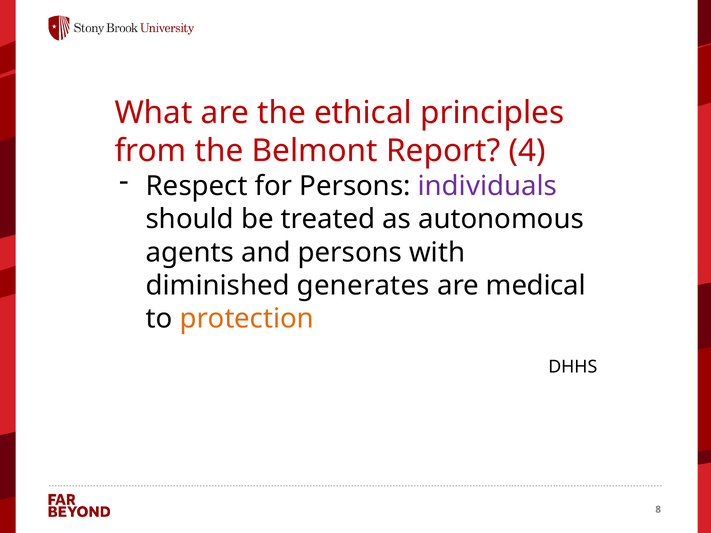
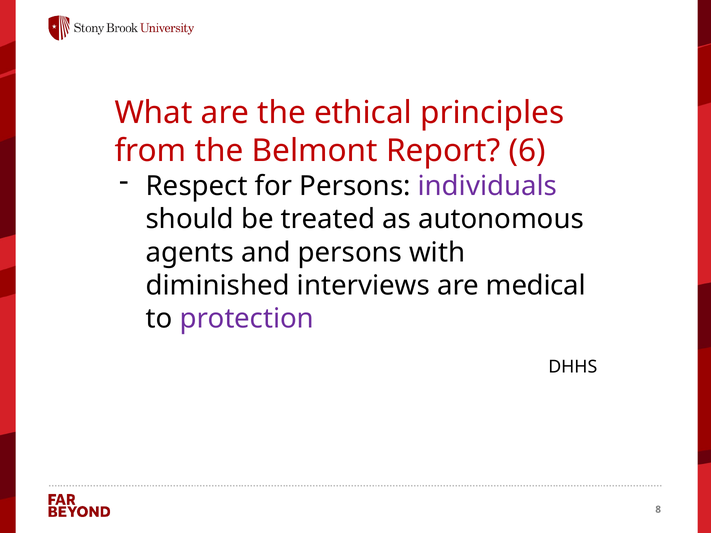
4: 4 -> 6 (527, 151)
generates: generates -> interviews (363, 286)
protection colour: orange -> purple (247, 319)
